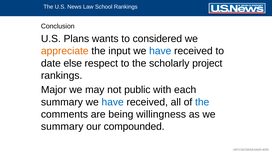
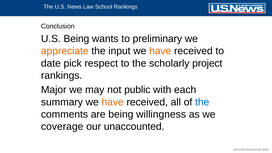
U.S Plans: Plans -> Being (76, 39)
considered: considered -> preliminary (157, 39)
have colour: blue -> orange (160, 51)
else: else -> pick (73, 63)
have colour: blue -> orange (113, 102)
summary: summary -> coverage (62, 127)
compounded: compounded -> unaccounted (134, 127)
